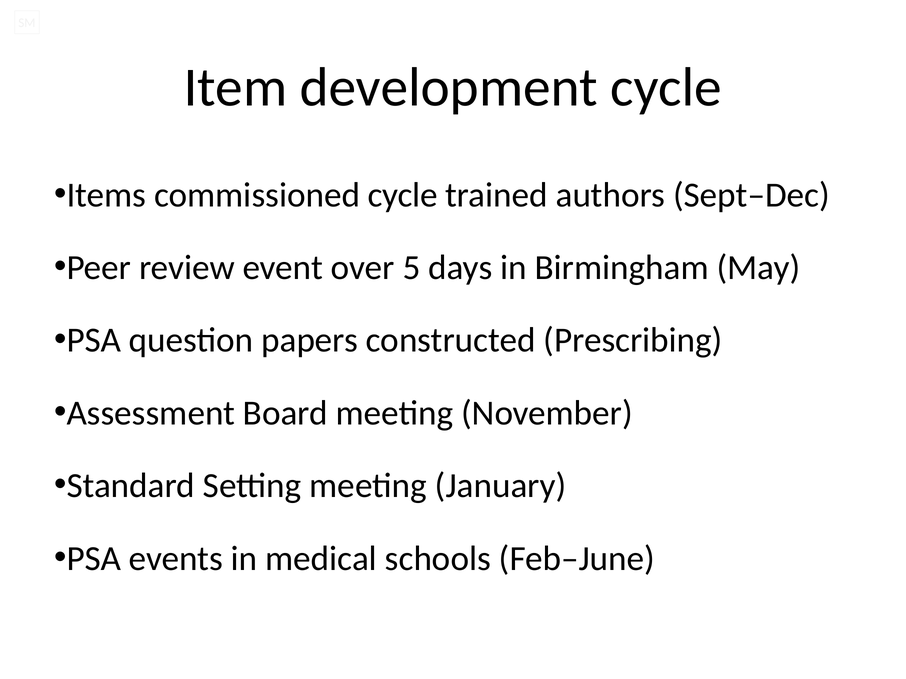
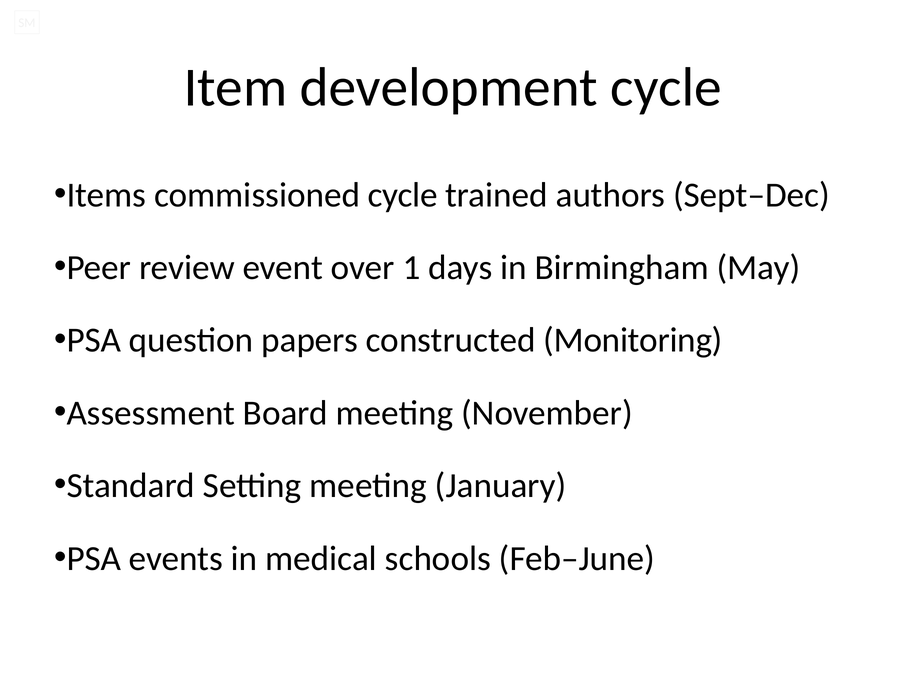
5: 5 -> 1 (411, 268)
Prescribing: Prescribing -> Monitoring (633, 341)
